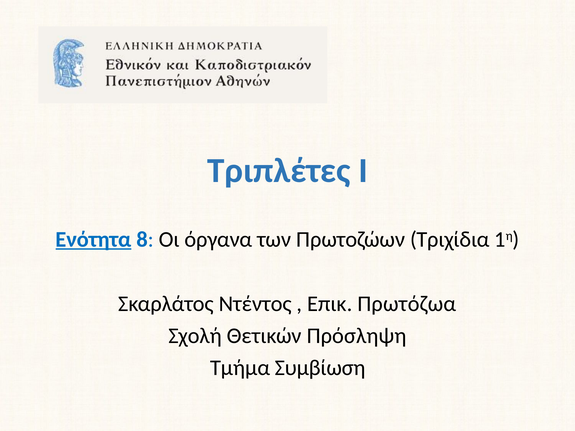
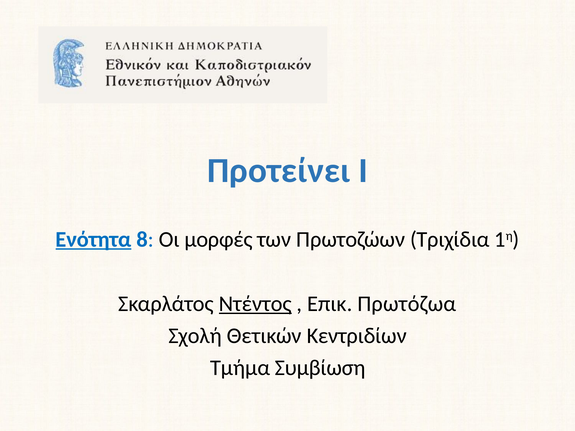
Τριπλέτες: Τριπλέτες -> Προτείνει (279, 171)
όργανα: όργανα -> μορφές (218, 240)
Ντέντος underline: none -> present (255, 304)
Πρόσληψη: Πρόσληψη -> Κεντριδίων (357, 336)
